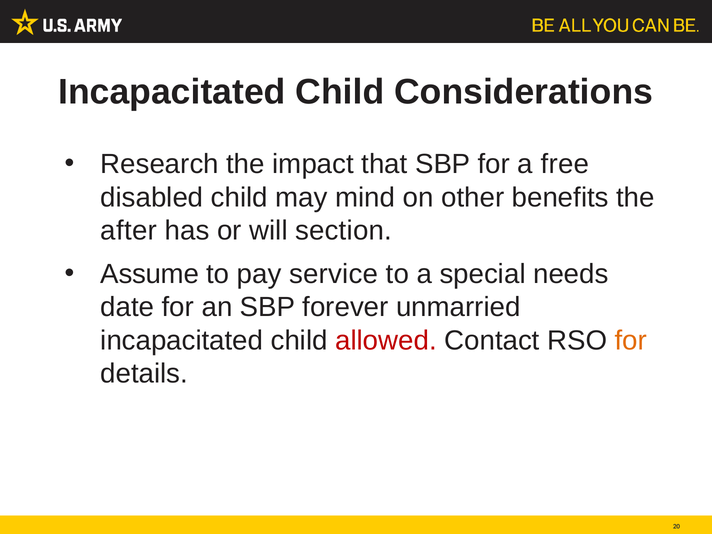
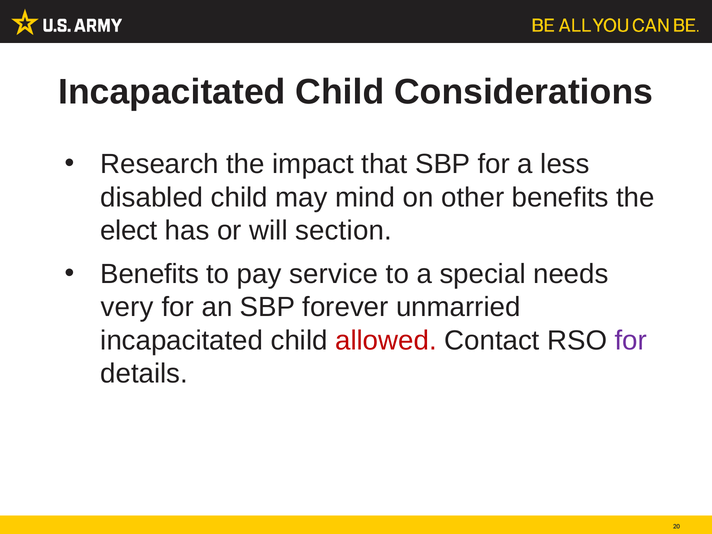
free: free -> less (565, 164)
after: after -> elect (129, 231)
Assume: Assume -> Benefits (150, 274)
date: date -> very (127, 307)
for colour: orange -> purple (631, 340)
